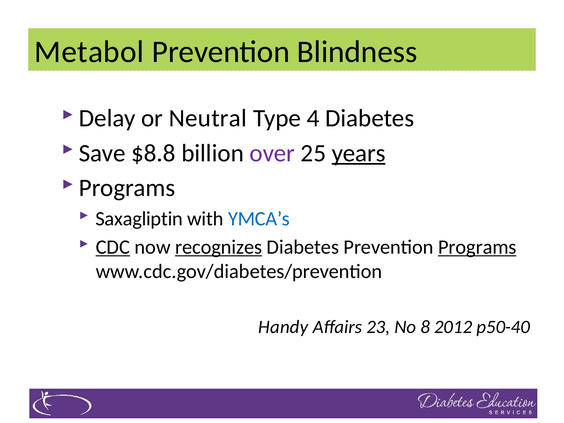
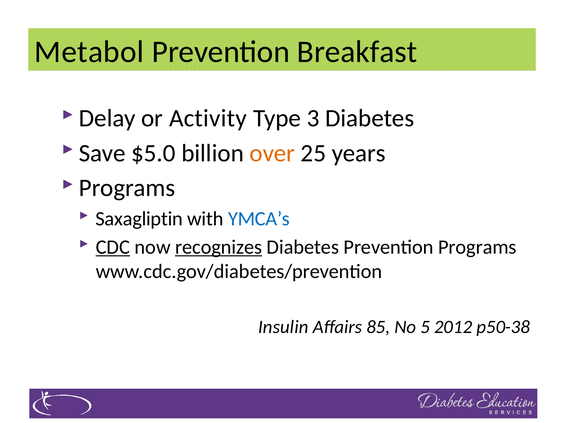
Blindness: Blindness -> Breakfast (357, 52)
Neutral: Neutral -> Activity (208, 118)
4: 4 -> 3 (313, 118)
$8.8: $8.8 -> $5.0 (153, 153)
over colour: purple -> orange (272, 153)
years underline: present -> none (359, 153)
Programs underline: present -> none (477, 247)
Handy: Handy -> Insulin (283, 327)
23: 23 -> 85 (378, 327)
8: 8 -> 5 (425, 327)
p50-40: p50-40 -> p50-38 (503, 327)
